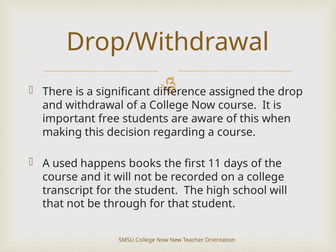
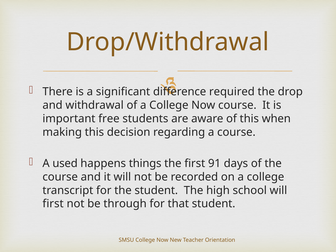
assigned: assigned -> required (232, 92)
books: books -> things (145, 163)
11: 11 -> 91 (214, 163)
that: that -> first (53, 204)
